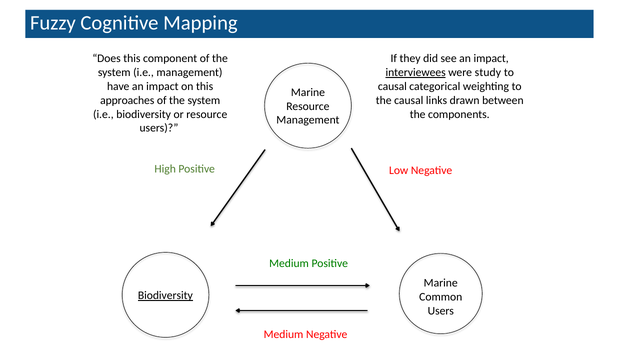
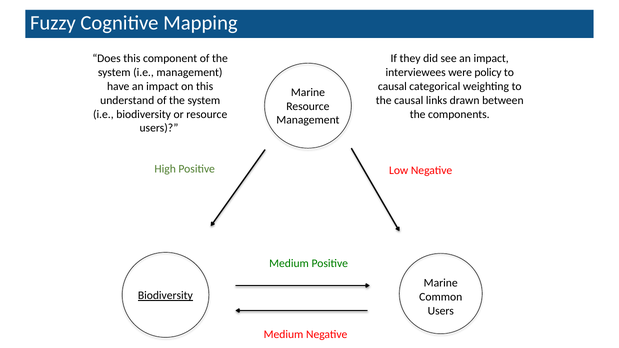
interviewees underline: present -> none (416, 73)
study: study -> policy (488, 73)
approaches: approaches -> understand (127, 100)
